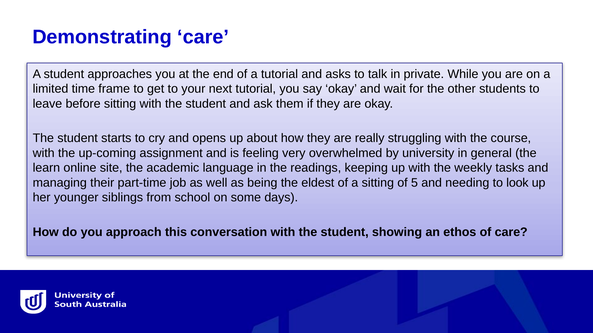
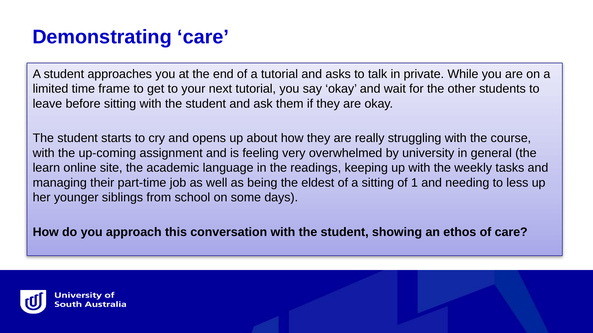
5: 5 -> 1 (415, 183)
look: look -> less (517, 183)
